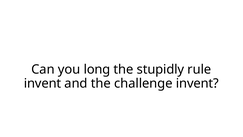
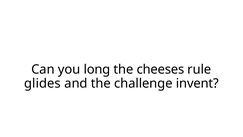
stupidly: stupidly -> cheeses (160, 69)
invent: invent -> glides (42, 83)
